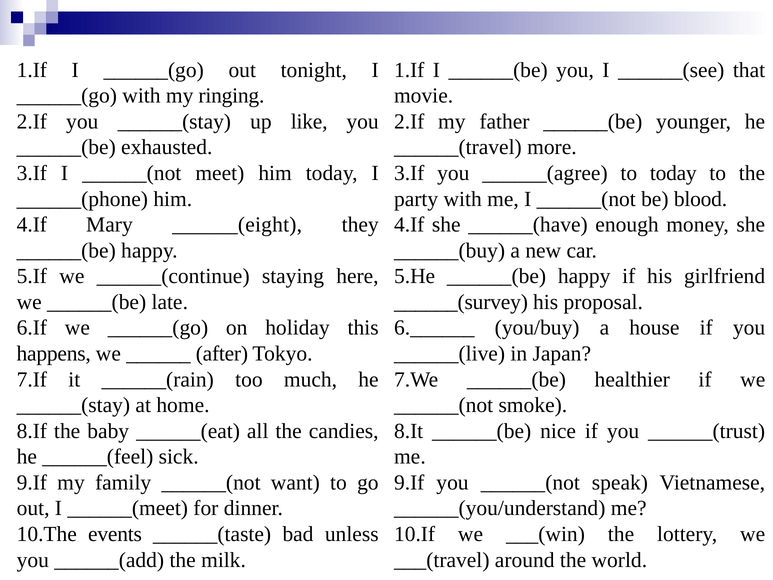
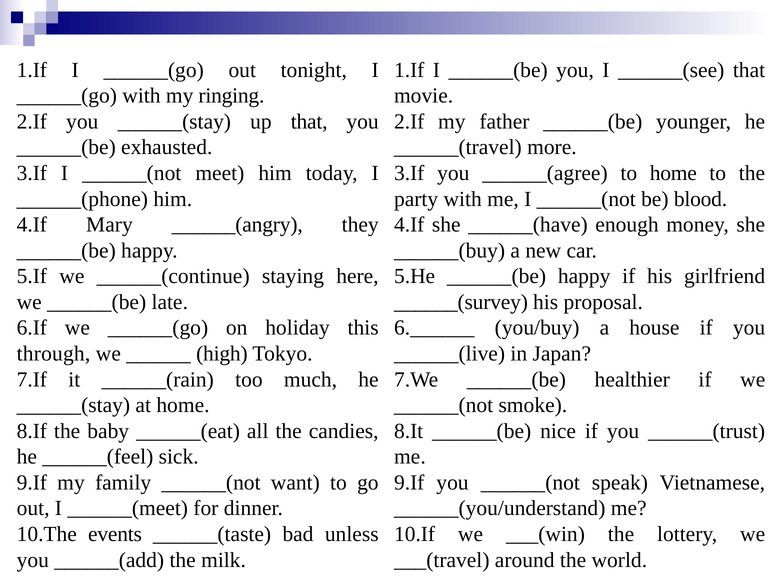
up like: like -> that (309, 122)
to today: today -> home (673, 173)
______(eight: ______(eight -> ______(angry (237, 225)
happens: happens -> through (53, 354)
after: after -> high (222, 354)
